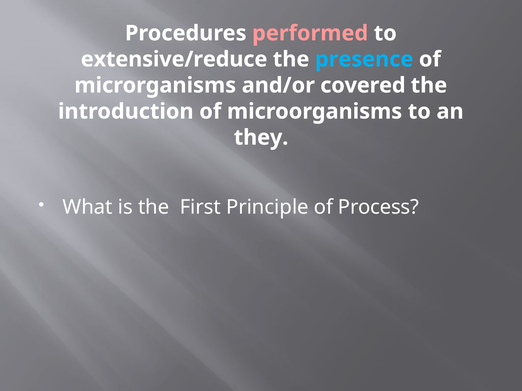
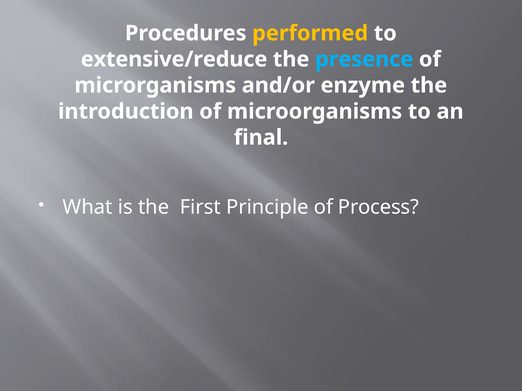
performed colour: pink -> yellow (310, 33)
covered: covered -> enzyme (363, 85)
they: they -> final (261, 138)
